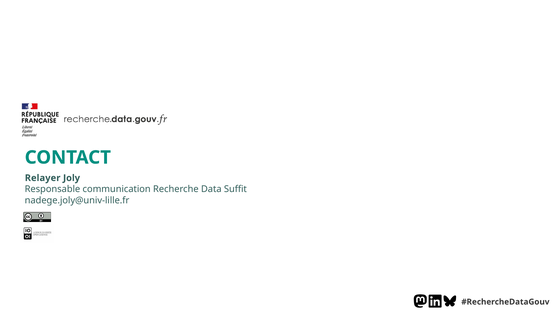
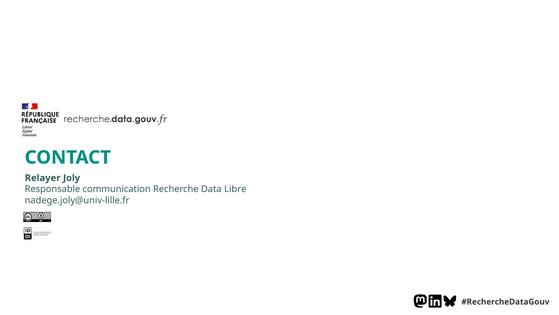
Suffit: Suffit -> Libre (235, 189)
